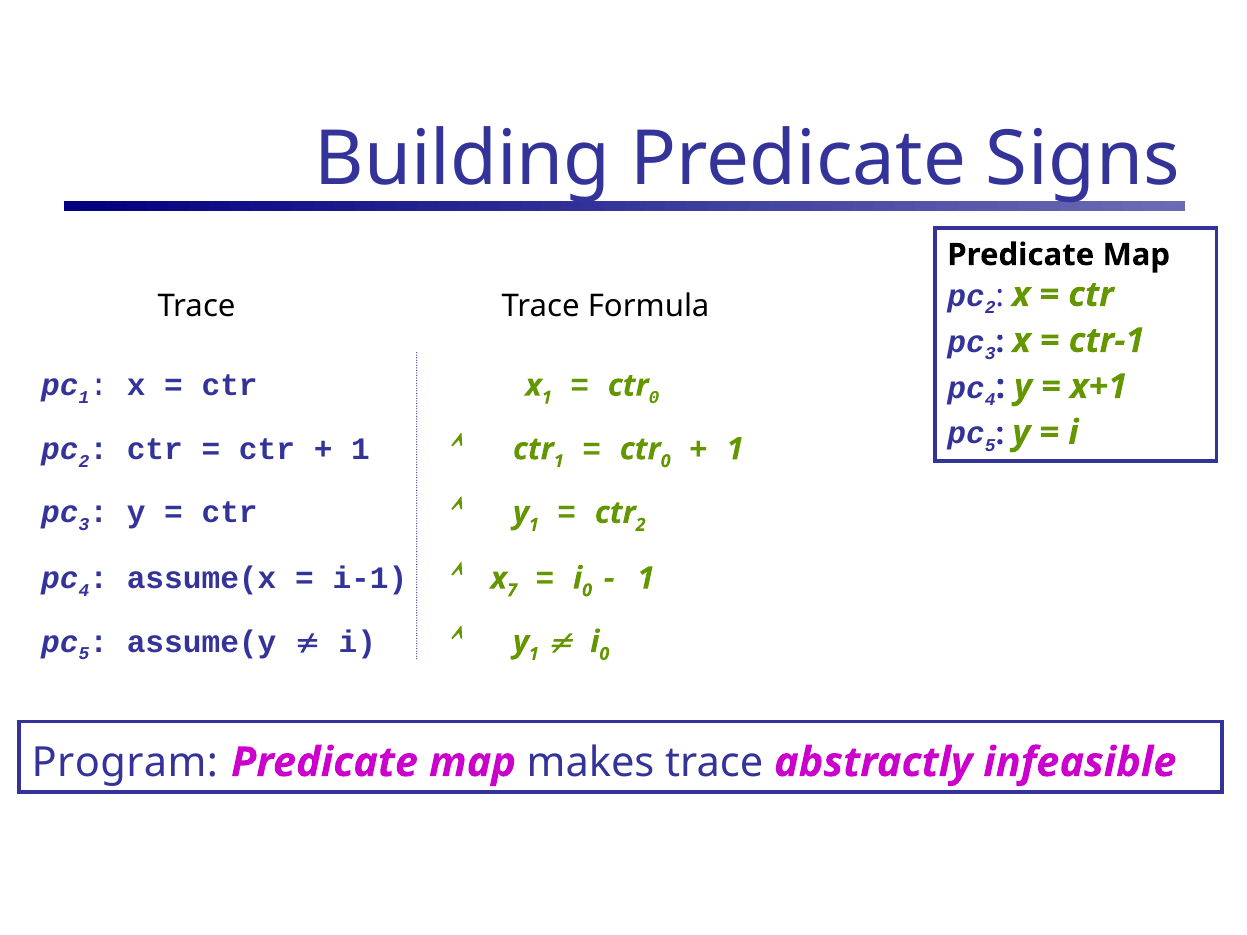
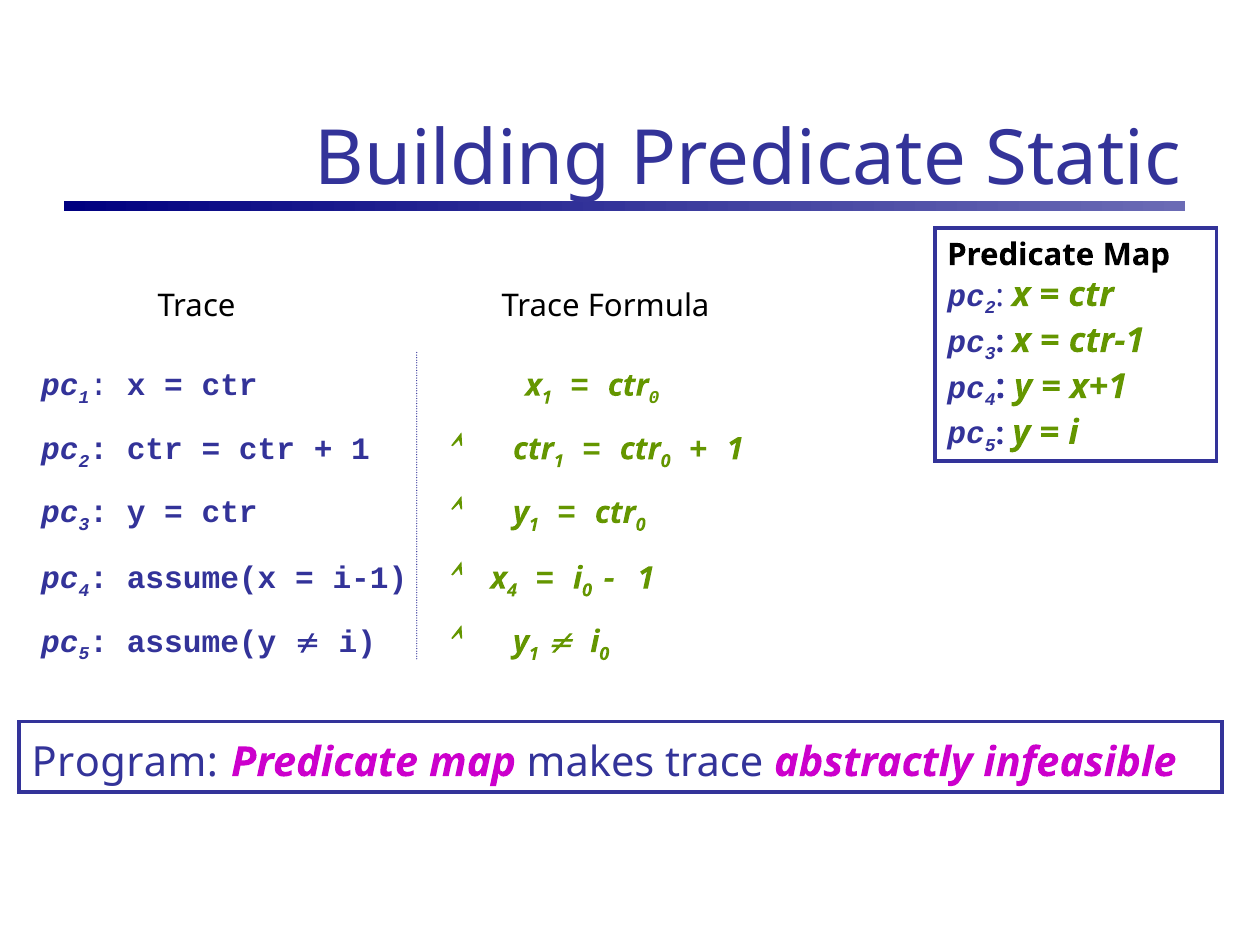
Signs: Signs -> Static (1083, 160)
2: 2 -> 0 (641, 525)
x 7: 7 -> 4 (512, 591)
